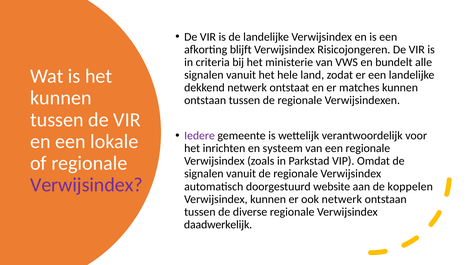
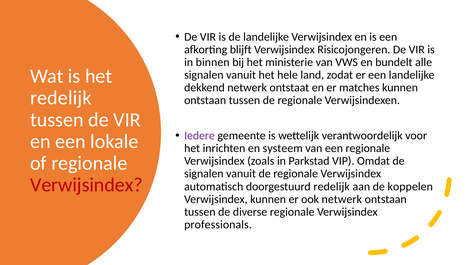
criteria: criteria -> binnen (213, 62)
kunnen: kunnen -> redelijk (61, 98)
Verwijsindex colour: purple -> red (86, 185)
doorgestuurd website: website -> redelijk (332, 186)
daadwerkelijk: daadwerkelijk -> professionals (218, 225)
